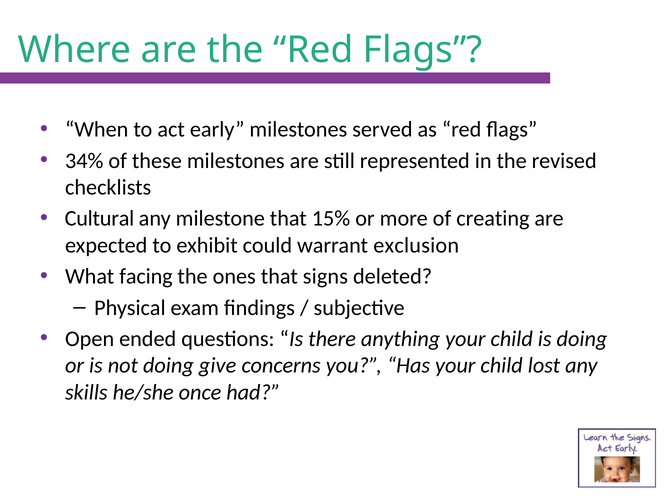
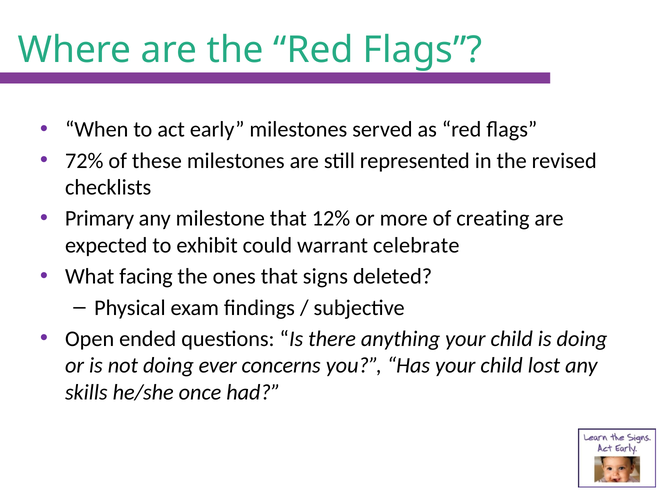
34%: 34% -> 72% (84, 161)
Cultural: Cultural -> Primary (99, 218)
15%: 15% -> 12% (331, 218)
exclusion: exclusion -> celebrate (416, 245)
give: give -> ever (218, 365)
